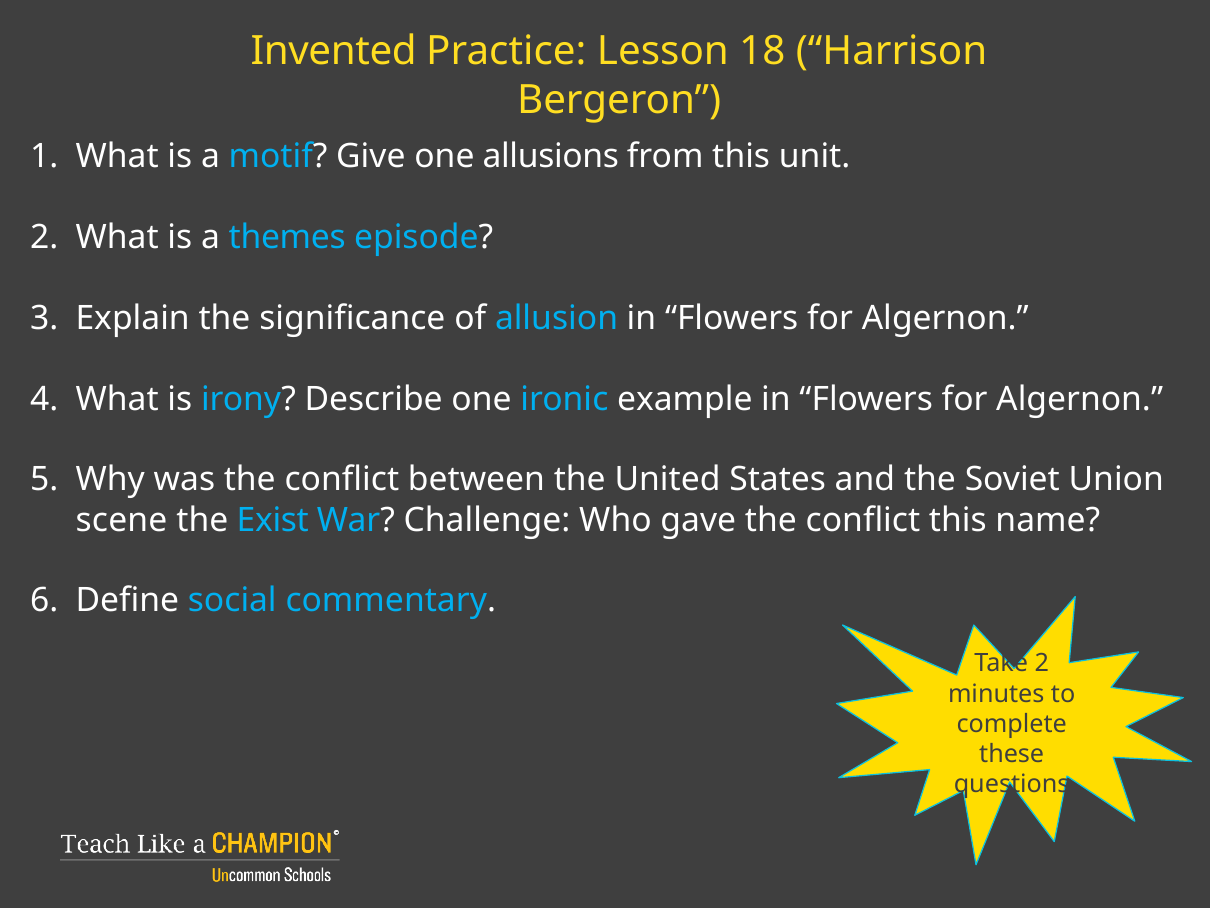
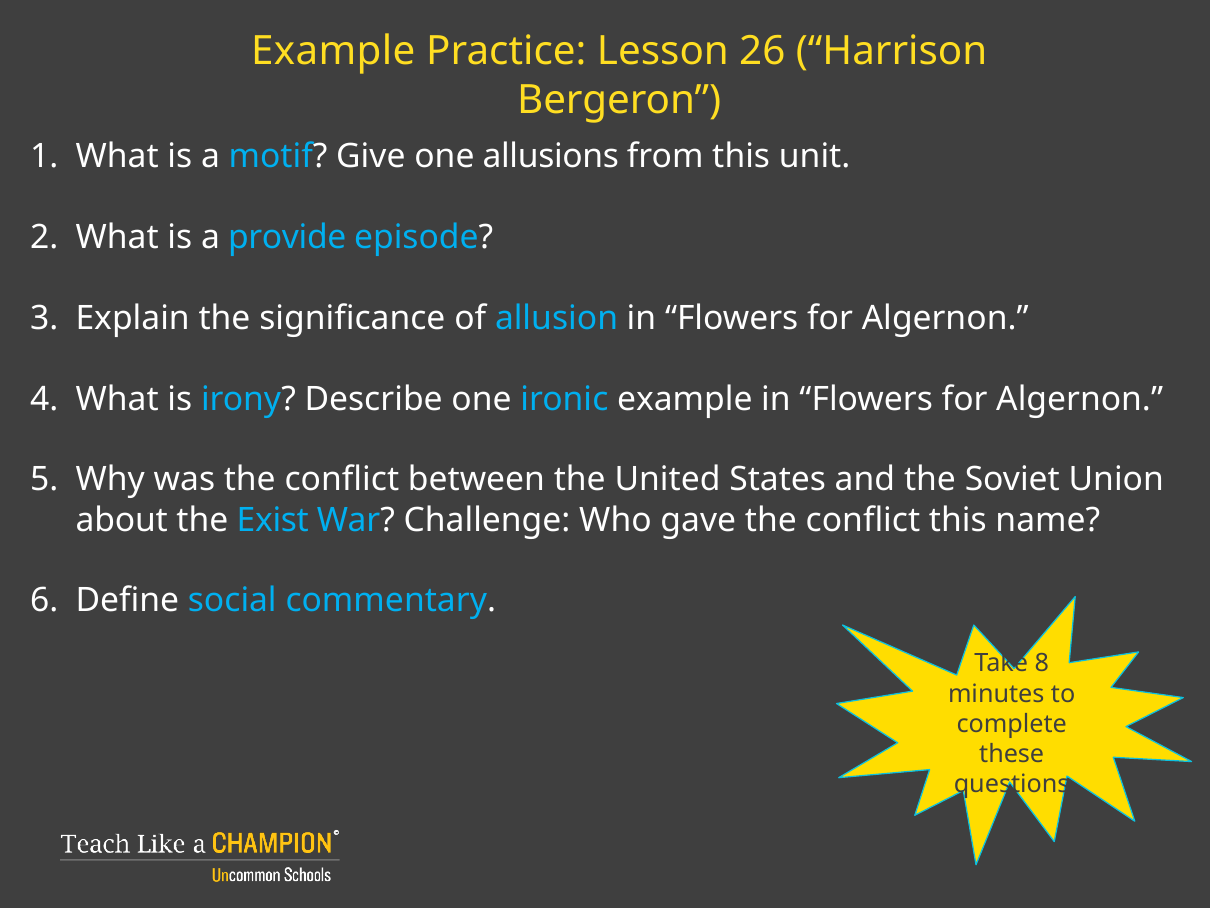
Invented: Invented -> Example (333, 51)
18: 18 -> 26 (762, 51)
themes: themes -> provide (287, 237)
scene: scene -> about (122, 520)
Take 2: 2 -> 8 (1042, 663)
